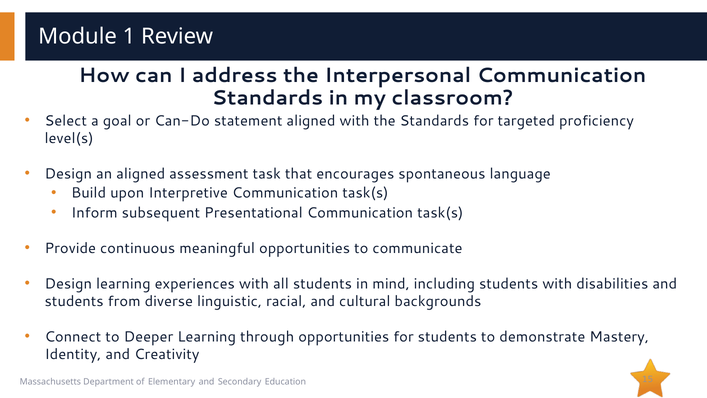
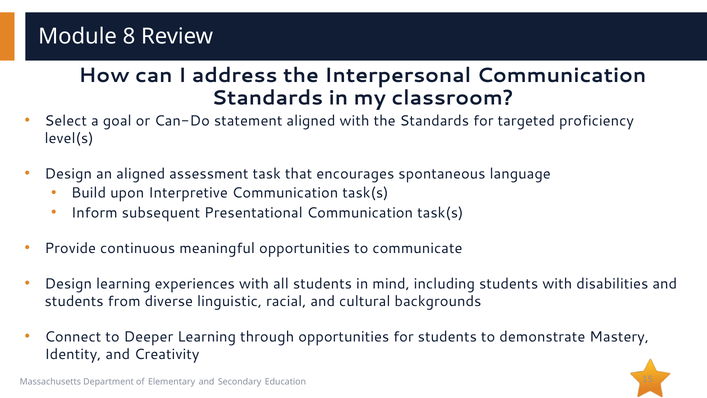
1: 1 -> 8 (129, 37)
